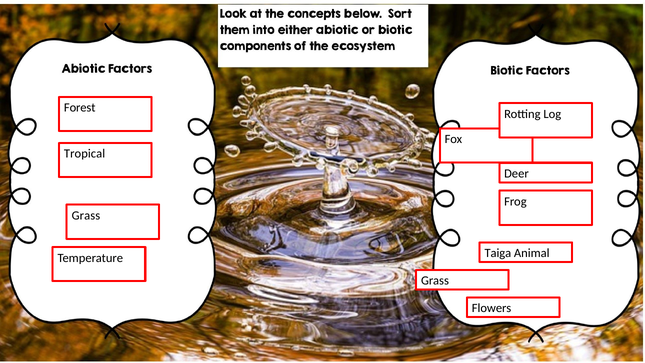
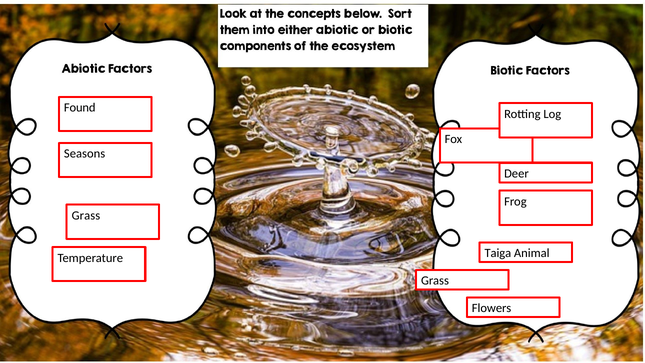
Forest: Forest -> Found (80, 108)
Tropical: Tropical -> Seasons (85, 154)
